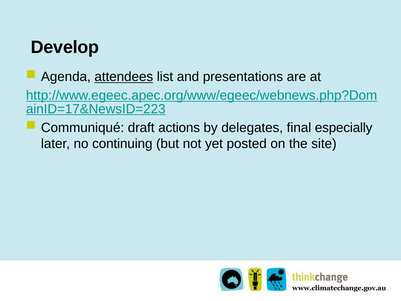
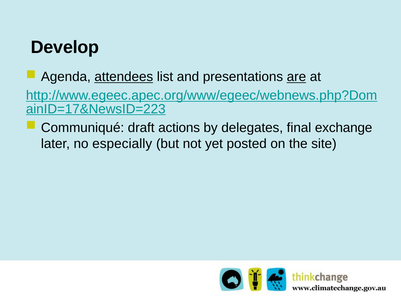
are underline: none -> present (296, 77)
especially: especially -> exchange (344, 128)
continuing: continuing -> especially (122, 144)
